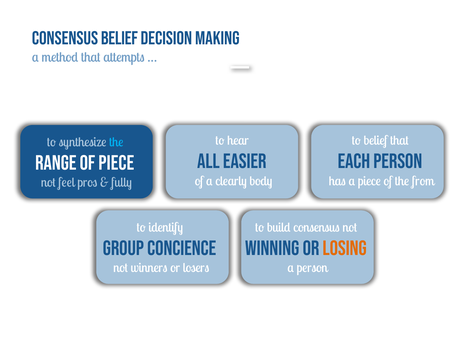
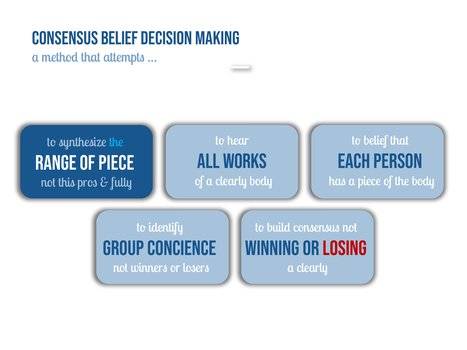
easier: easier -> works (245, 162)
the from: from -> body (423, 181)
feel: feel -> this (66, 183)
losing colour: orange -> red (345, 248)
person: person -> clearly (312, 268)
